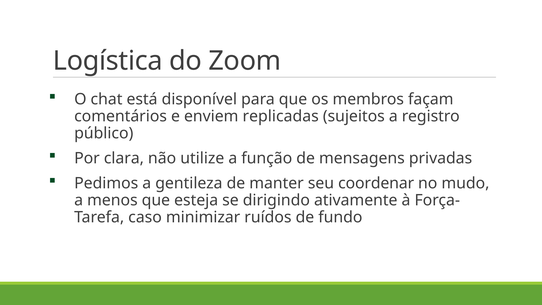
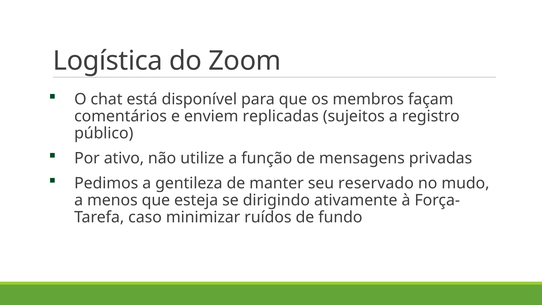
clara: clara -> ativo (124, 158)
coordenar: coordenar -> reservado (376, 183)
